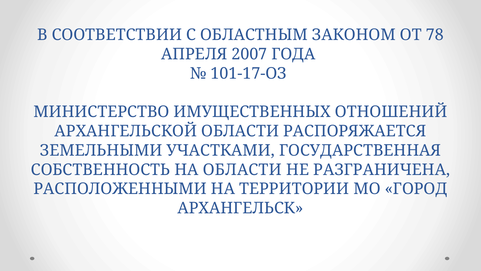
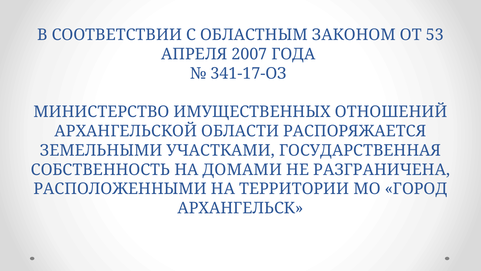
78: 78 -> 53 (435, 35)
101-17-ОЗ: 101-17-ОЗ -> 341-17-ОЗ (249, 73)
НА ОБЛАСТИ: ОБЛАСТИ -> ДОМАМИ (242, 169)
